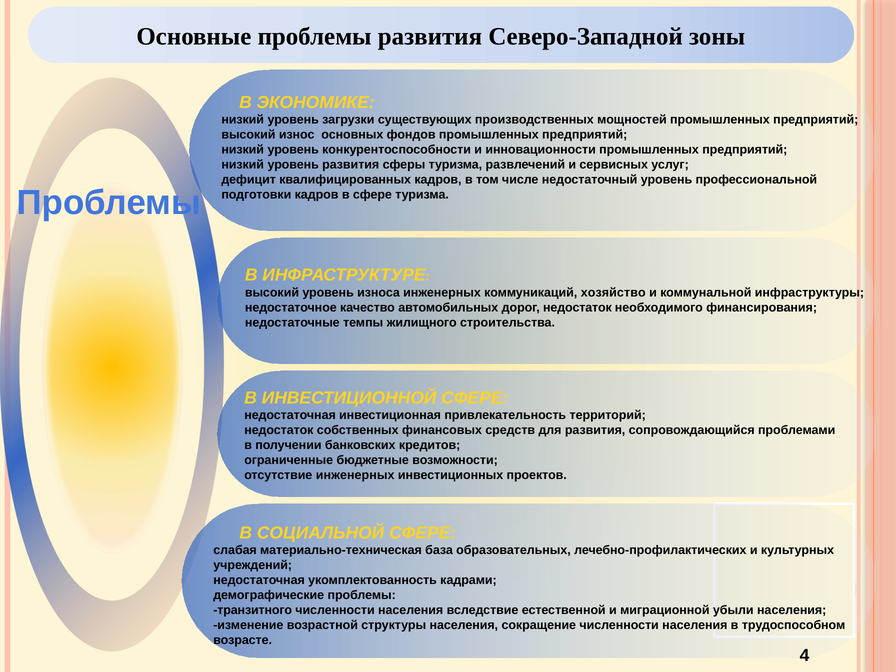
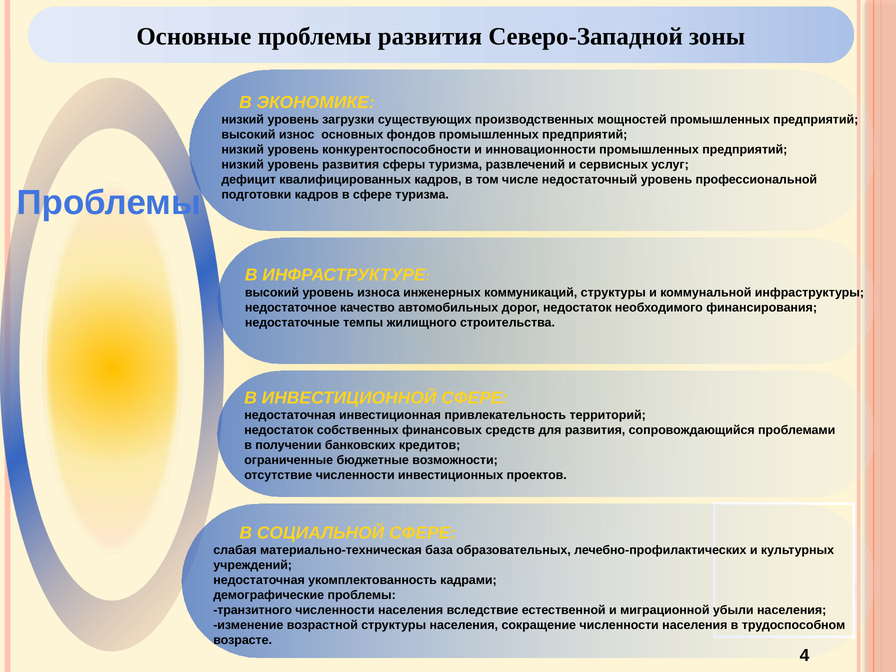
коммуникаций хозяйство: хозяйство -> структуры (613, 293)
отсутствие инженерных: инженерных -> численности (355, 475)
